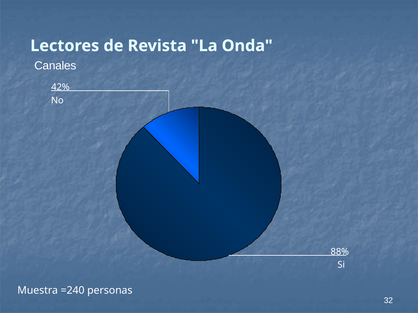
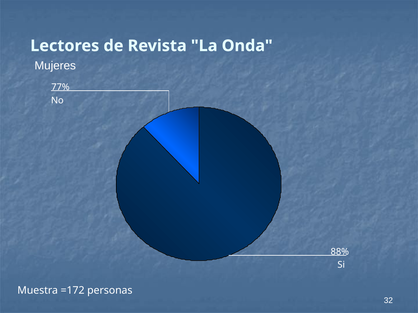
Canales: Canales -> Mujeres (55, 66)
42%: 42% -> 77% (60, 87)
=240: =240 -> =172 (73, 291)
